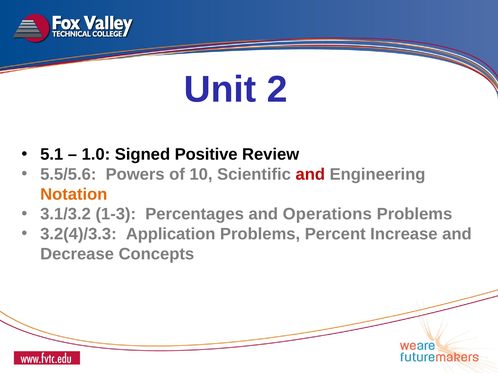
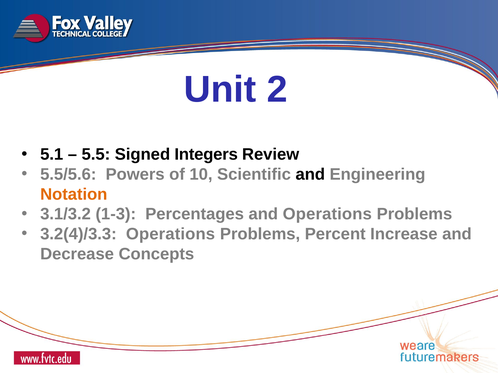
1.0: 1.0 -> 5.5 (96, 155)
Positive: Positive -> Integers (206, 155)
and colour: red -> black (310, 175)
3.2(4)/3.3 Application: Application -> Operations (171, 234)
